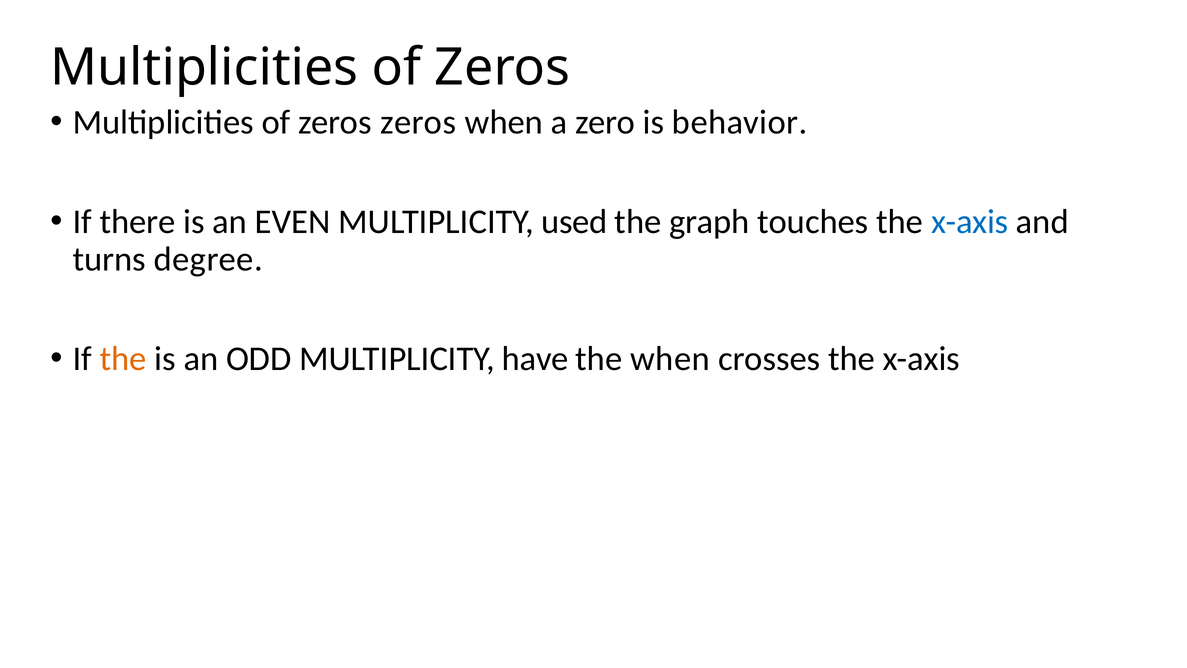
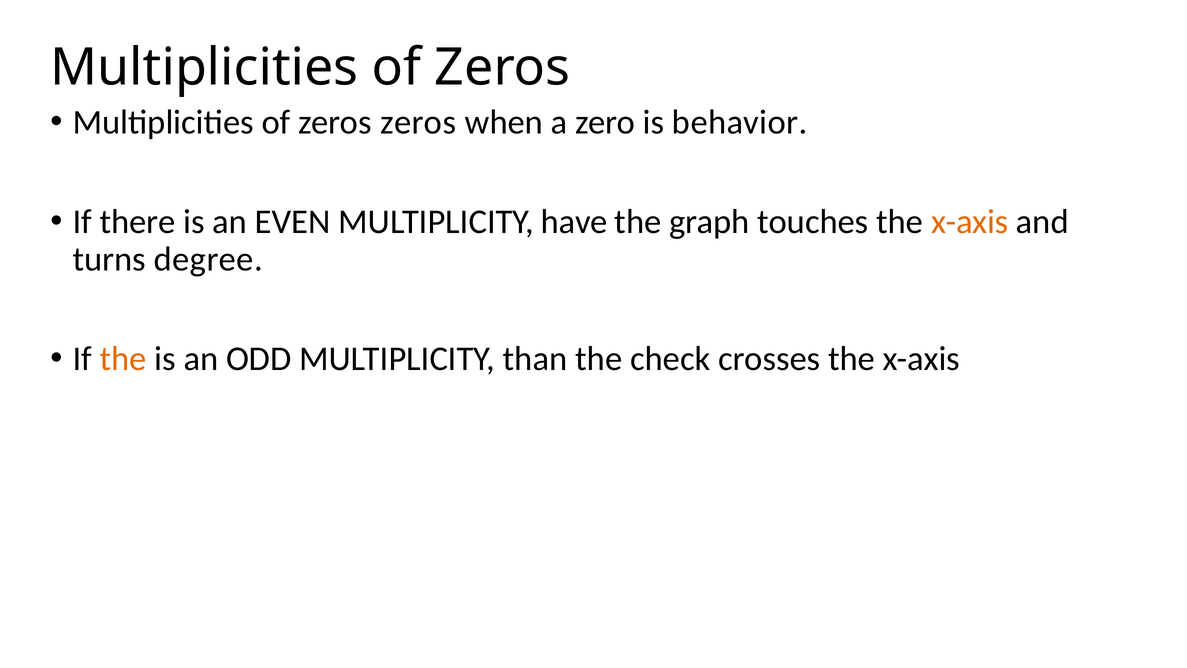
used: used -> have (574, 222)
x-axis colour: blue -> orange (970, 222)
have: have -> than (535, 359)
the when: when -> check (670, 359)
